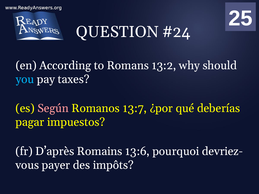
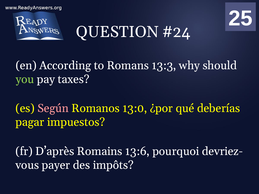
13:2: 13:2 -> 13:3 (164, 66)
you colour: light blue -> light green (25, 79)
13:7: 13:7 -> 13:0 (135, 108)
